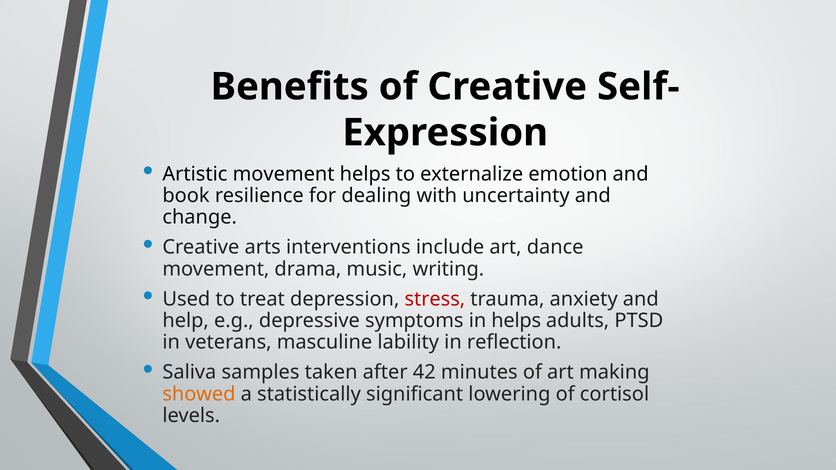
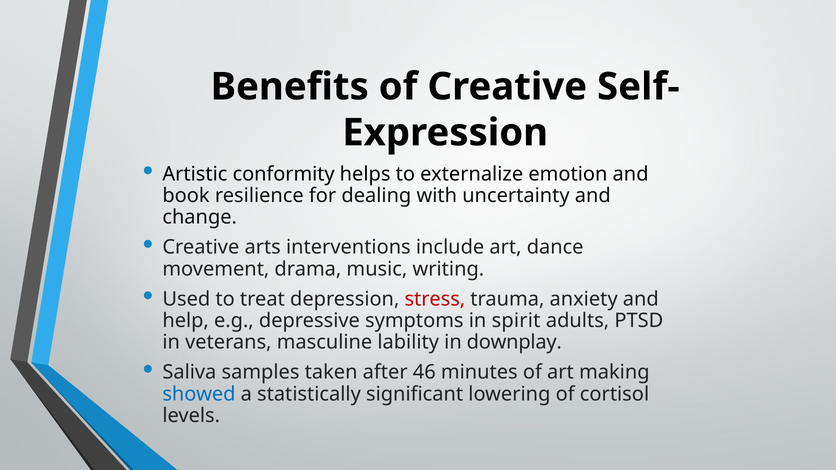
Artistic movement: movement -> conformity (284, 174)
in helps: helps -> spirit (516, 321)
reflection: reflection -> downplay (514, 342)
42: 42 -> 46 (424, 373)
showed colour: orange -> blue (199, 394)
